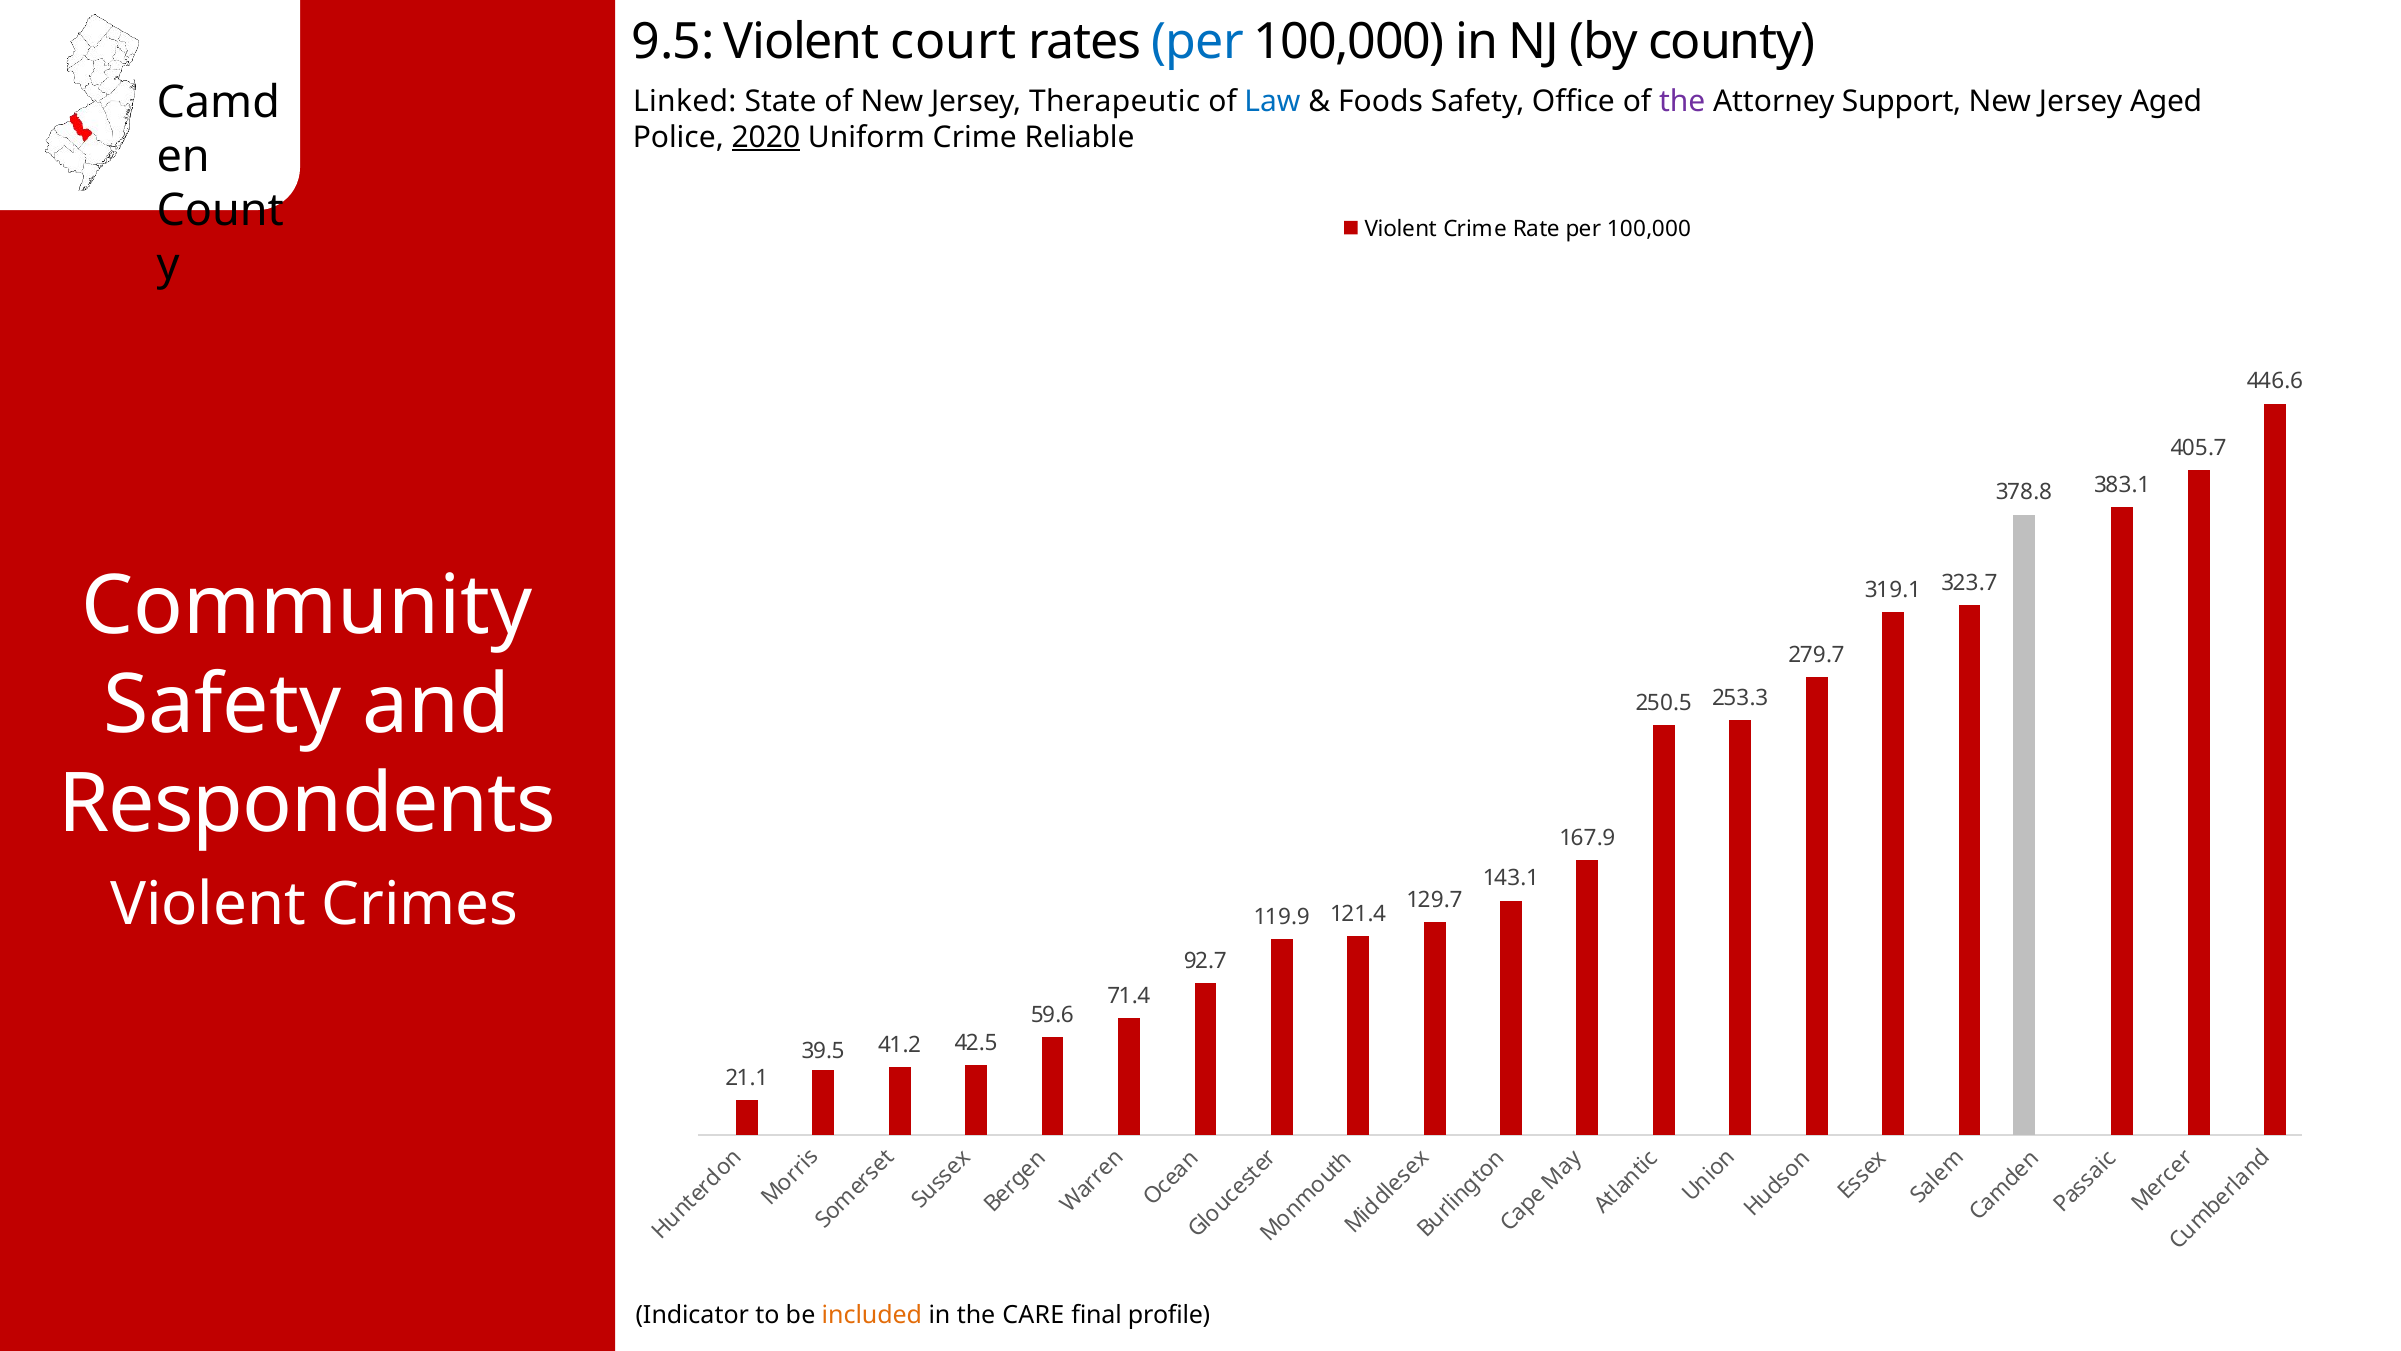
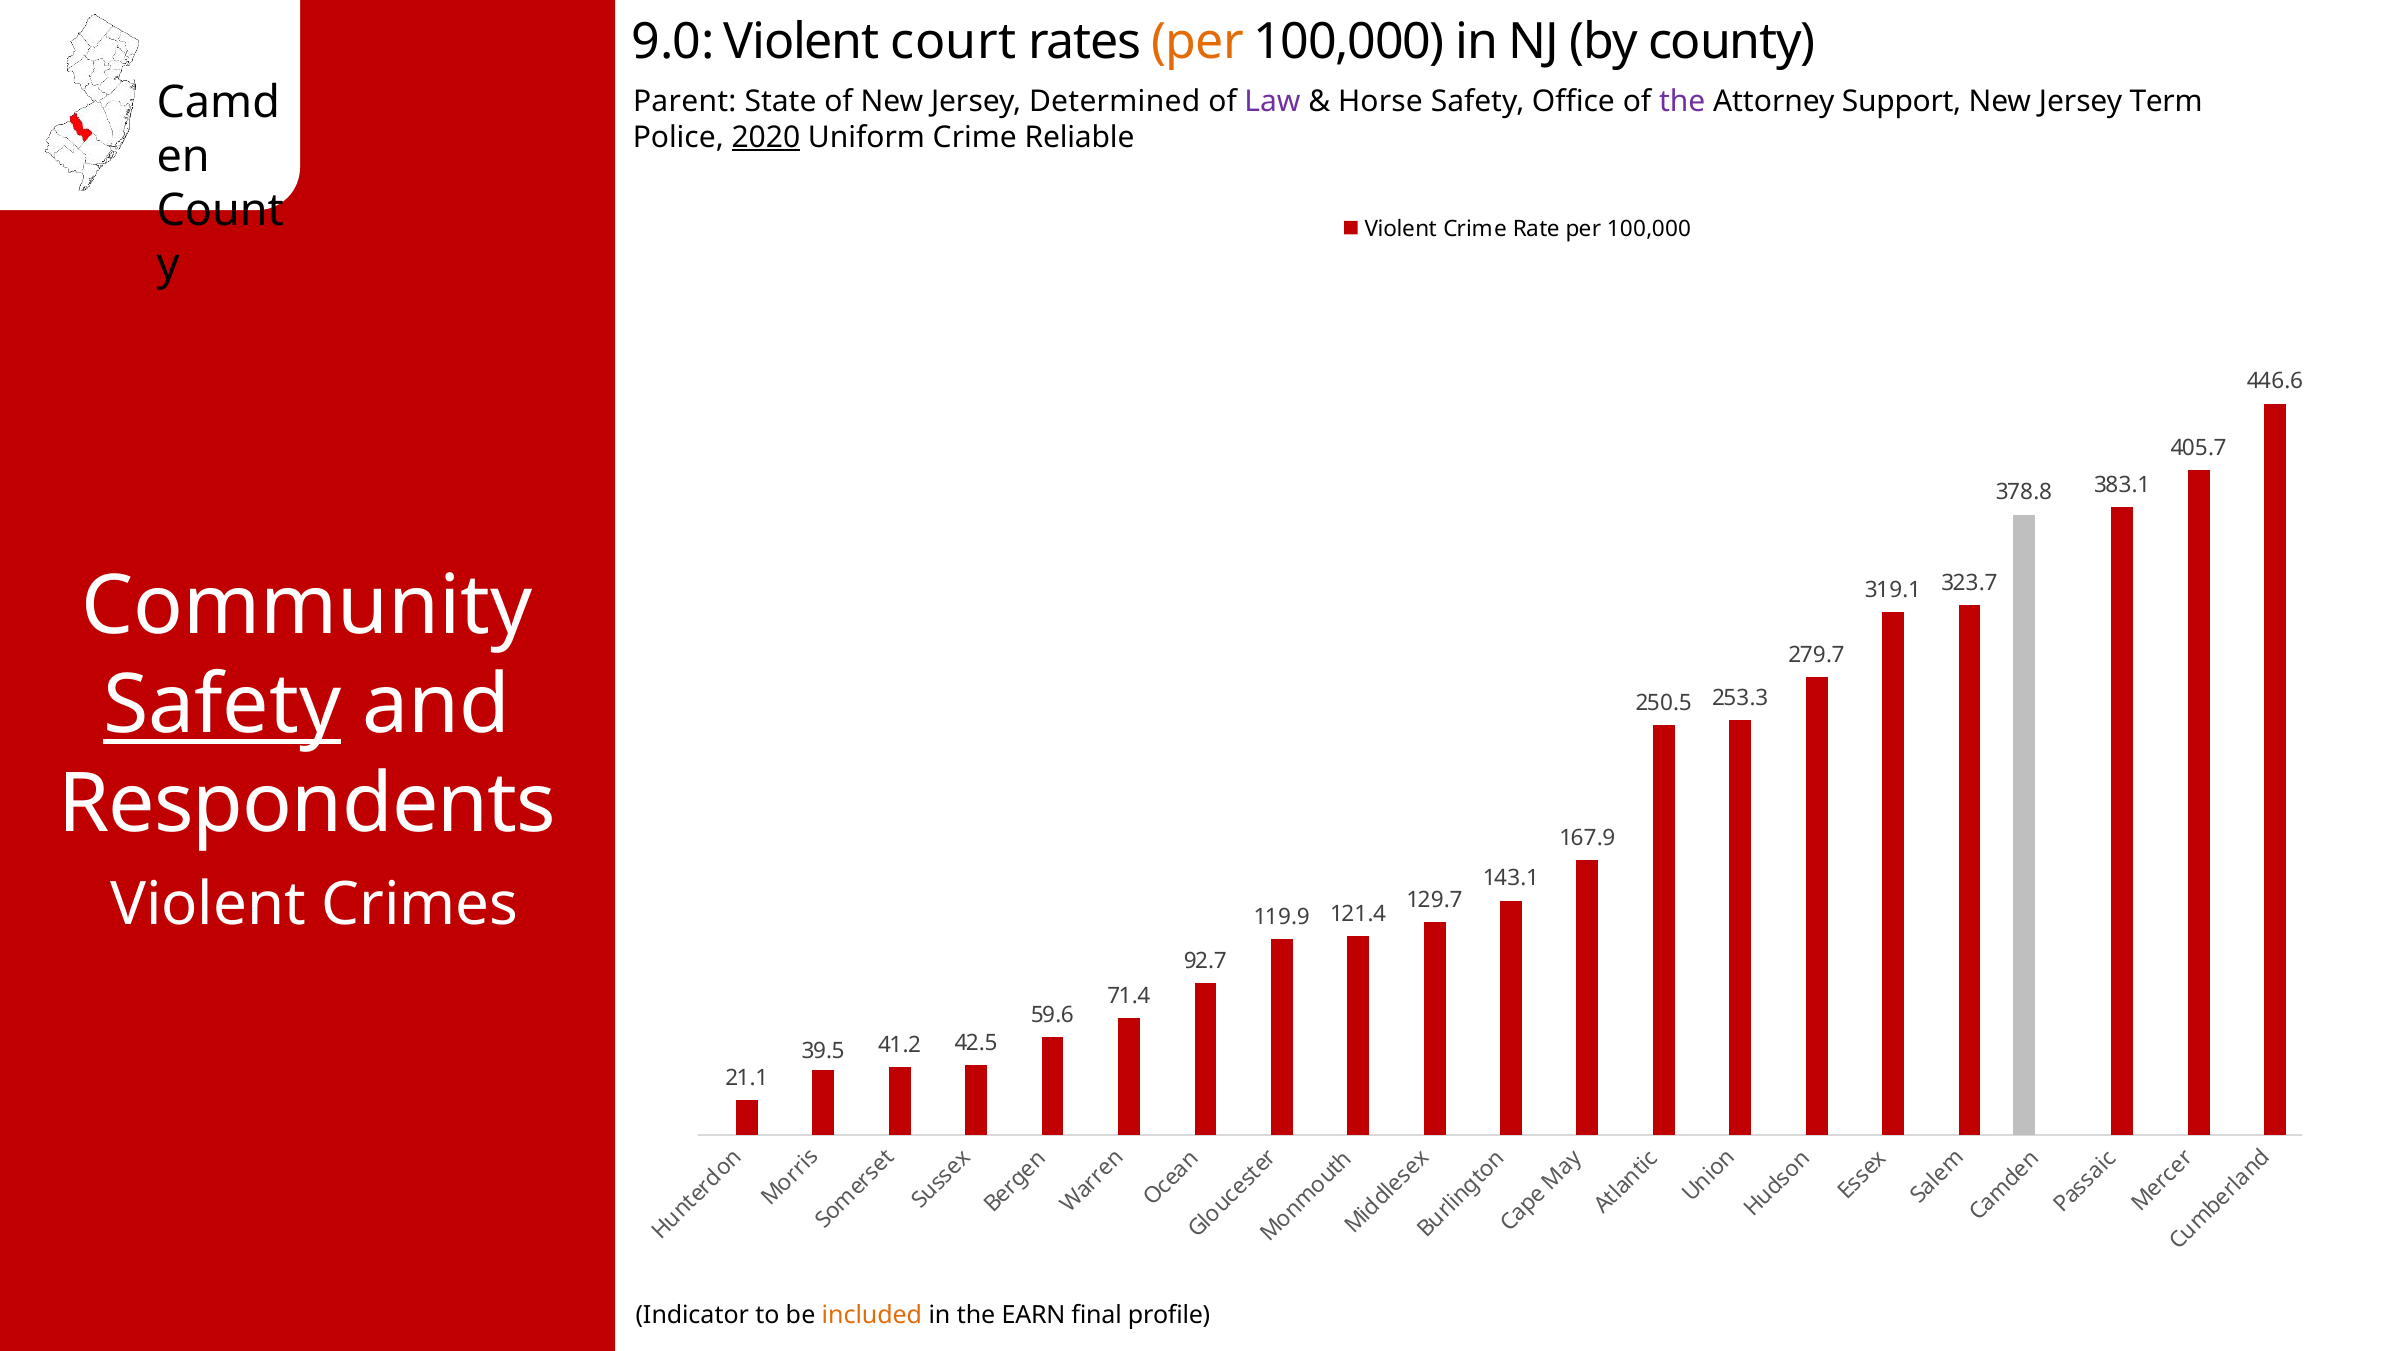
9.5: 9.5 -> 9.0 (673, 42)
per colour: blue -> orange (1198, 42)
Linked: Linked -> Parent (685, 101)
Therapeutic: Therapeutic -> Determined (1115, 101)
Law colour: blue -> purple (1273, 101)
Foods: Foods -> Horse (1380, 101)
Aged: Aged -> Term (2166, 101)
Safety underline: none -> present (222, 705)
CARE: CARE -> EARN (1034, 1315)
